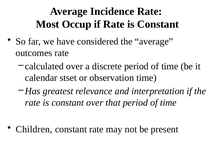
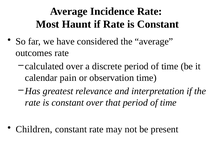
Occup: Occup -> Haunt (77, 24)
stset: stset -> pain (68, 78)
